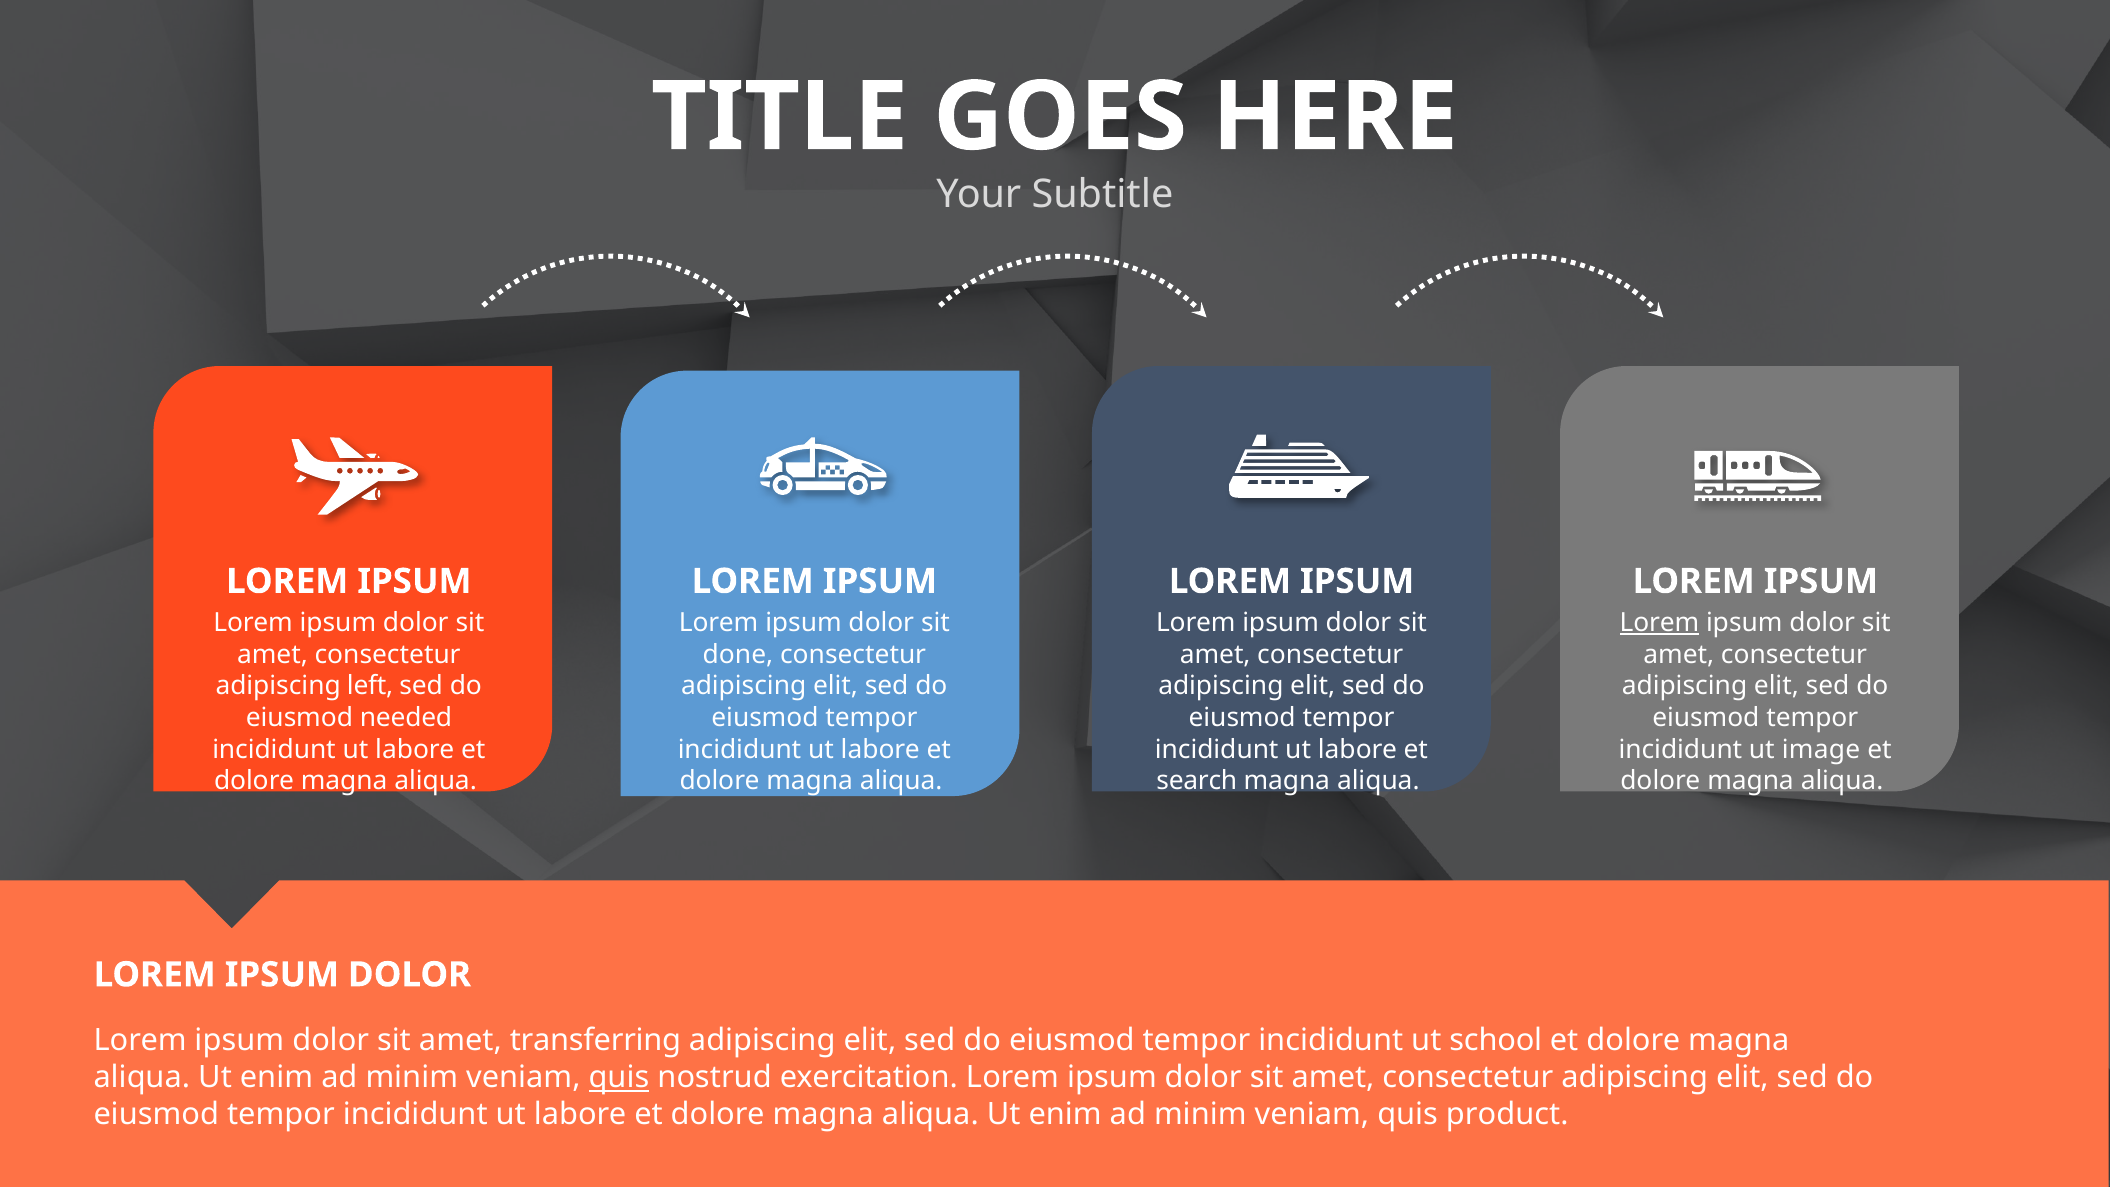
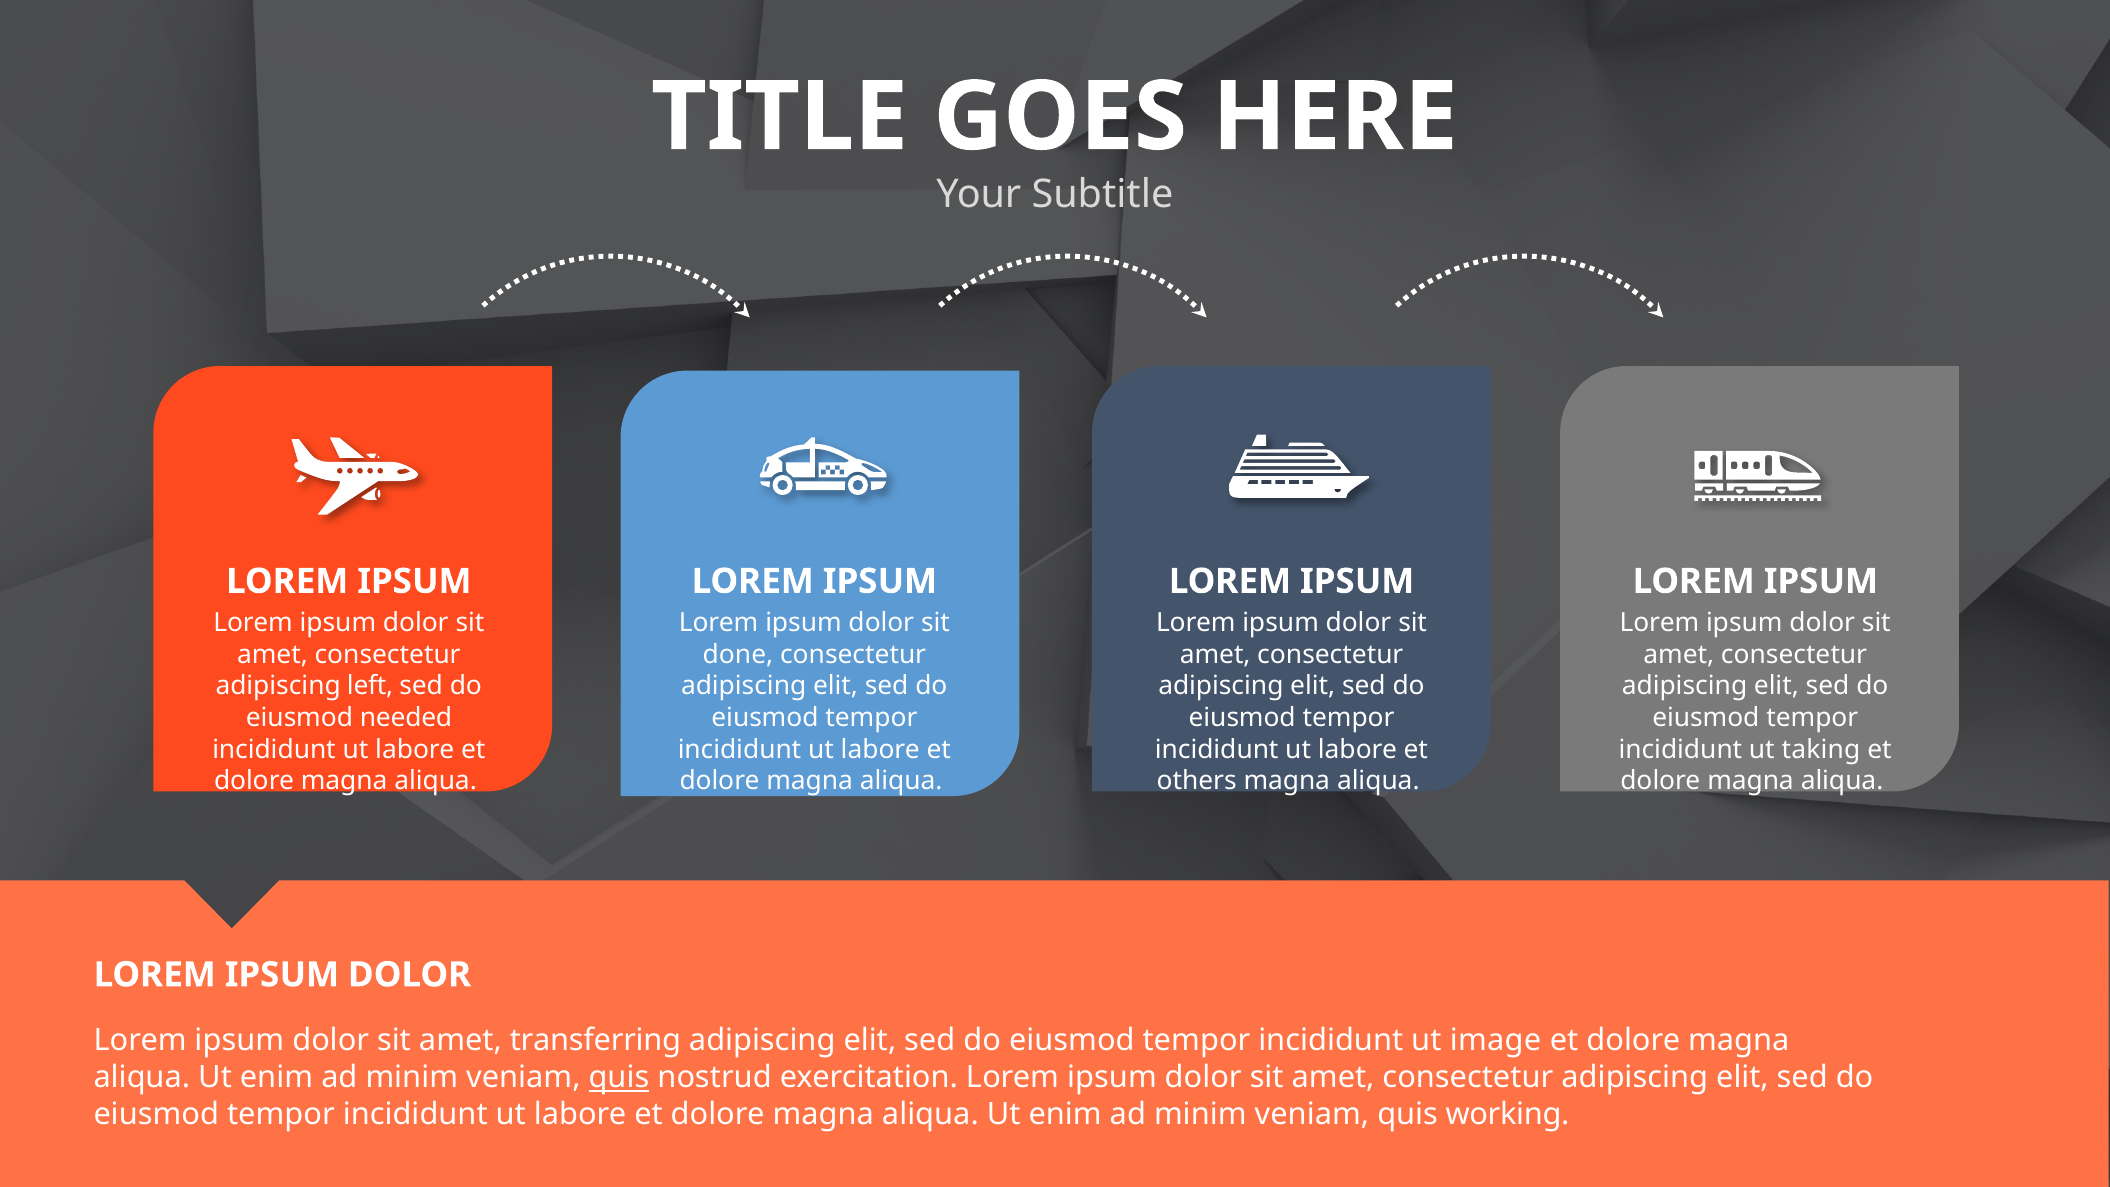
Lorem underline: present -> none (1660, 623)
image: image -> taking (1821, 749)
search: search -> others (1197, 781)
school: school -> image (1496, 1040)
product: product -> working (1507, 1114)
